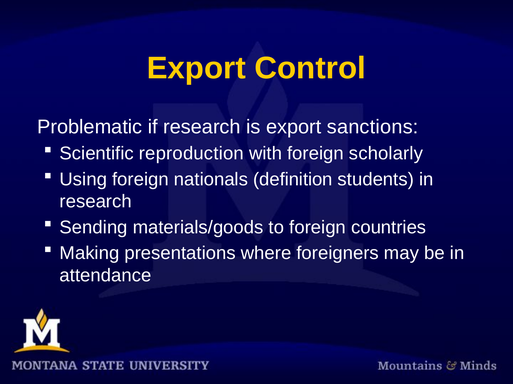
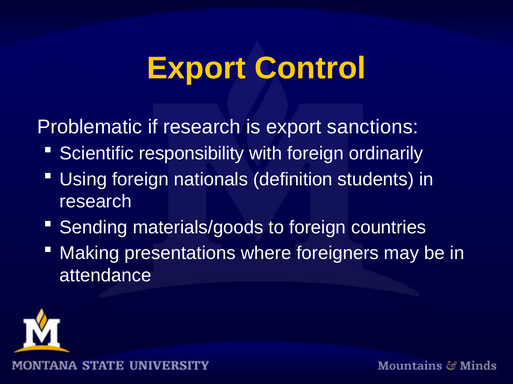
reproduction: reproduction -> responsibility (191, 154)
scholarly: scholarly -> ordinarily (386, 154)
